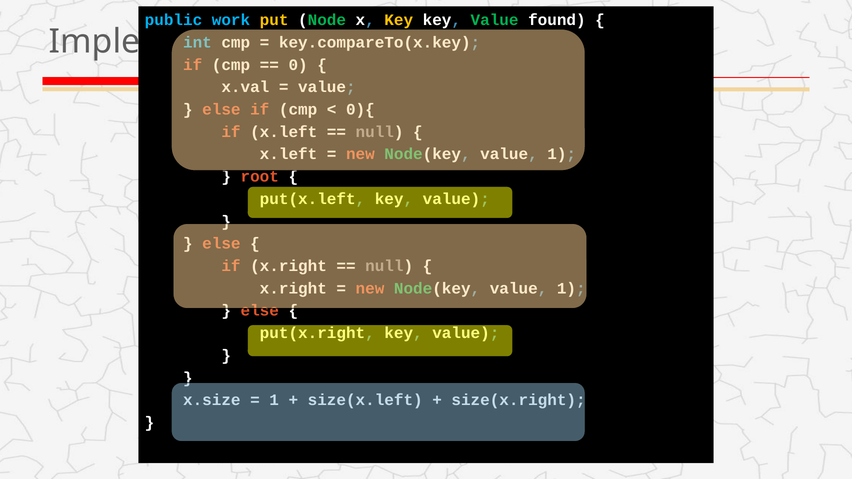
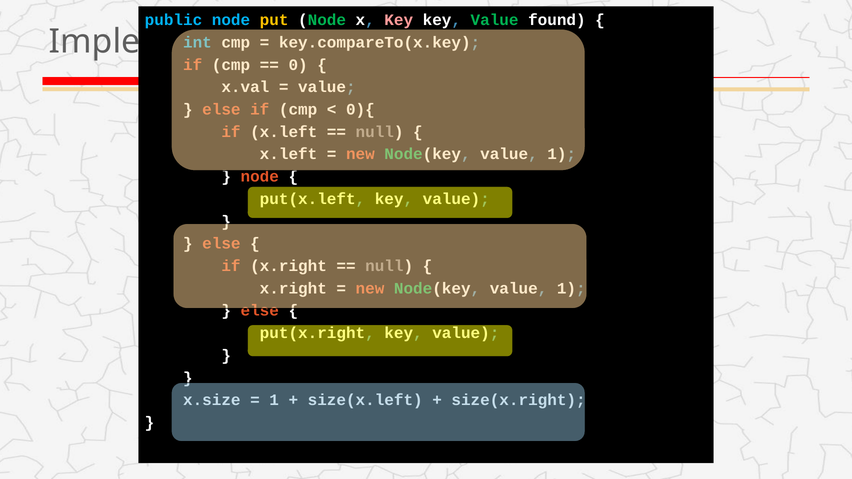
public work: work -> node (231, 20)
Key colour: yellow -> pink (399, 20)
root: root -> node (260, 177)
